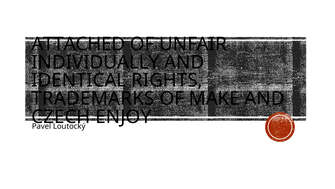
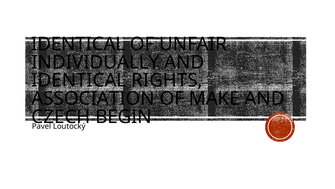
ATTACHED: ATTACHED -> IDENTICAL (78, 44)
TRADEMARKS: TRADEMARKS -> ASSOCIATION (93, 98)
ENJOY: ENJOY -> BEGIN (123, 116)
